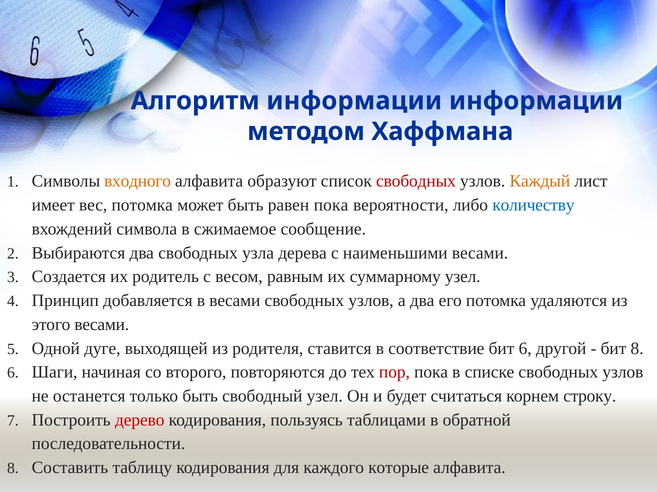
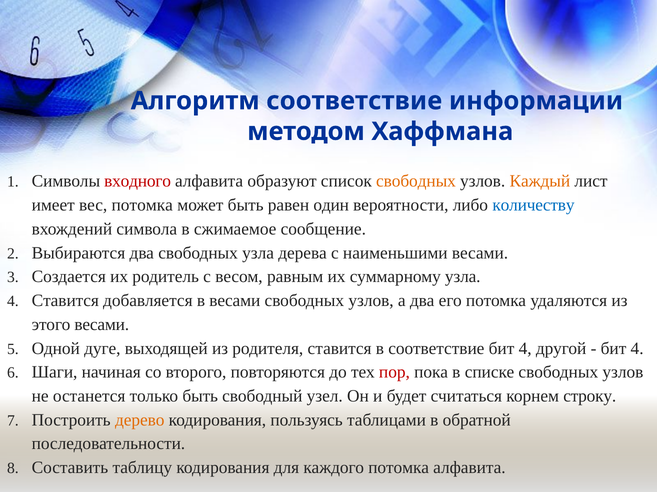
Алгоритм информации: информации -> соответствие (354, 101)
входного colour: orange -> red (138, 182)
свободных colour: red -> orange (416, 182)
равен пока: пока -> один (331, 205)
суммарному узел: узел -> узла (463, 277)
Принцип: Принцип -> Ставится (65, 301)
соответствие бит 6: 6 -> 4 (525, 349)
8: 8 -> 4 (637, 349)
дерево colour: red -> orange (140, 421)
каждого которые: которые -> потомка (399, 468)
